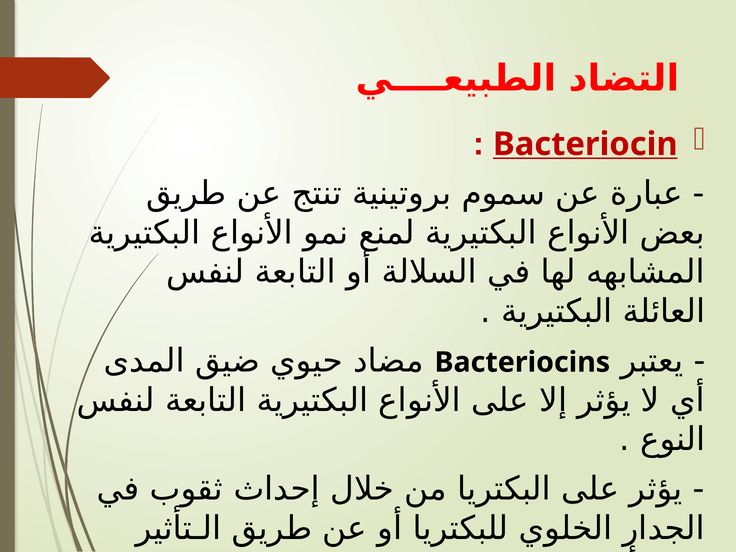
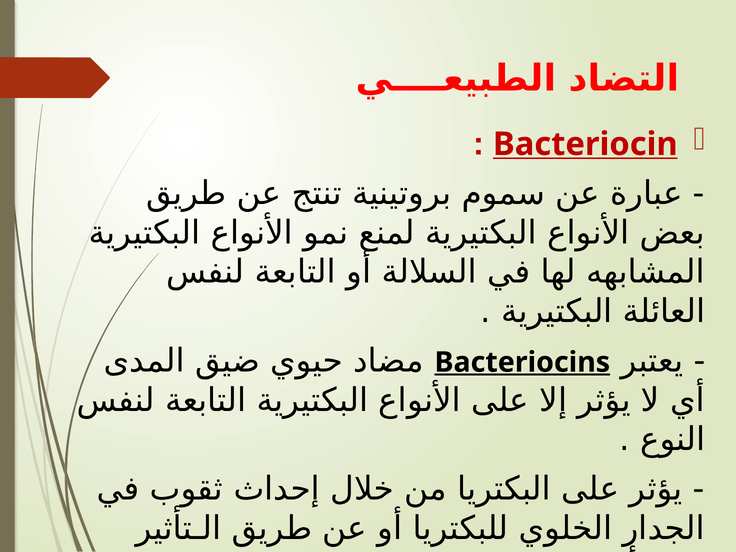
Bacteriocins underline: none -> present (522, 362)
